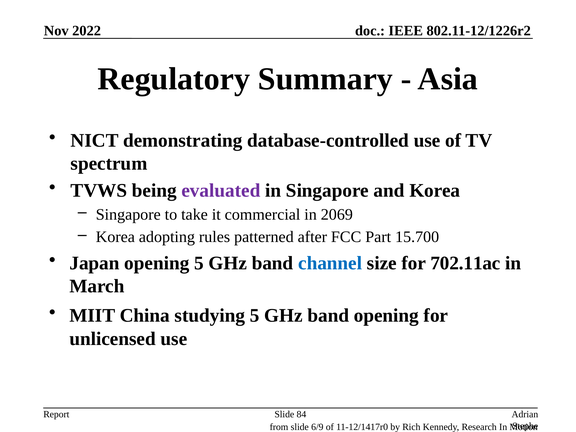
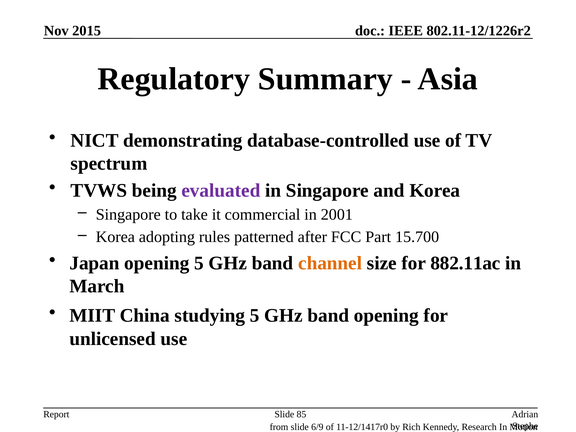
2022: 2022 -> 2015 (87, 31)
2069: 2069 -> 2001 (337, 215)
channel colour: blue -> orange (330, 263)
702.11ac: 702.11ac -> 882.11ac (465, 263)
84: 84 -> 85 (301, 414)
